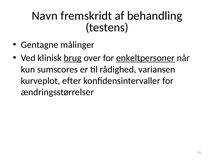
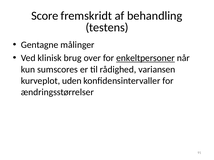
Navn: Navn -> Score (45, 16)
brug underline: present -> none (73, 58)
efter: efter -> uden (72, 81)
